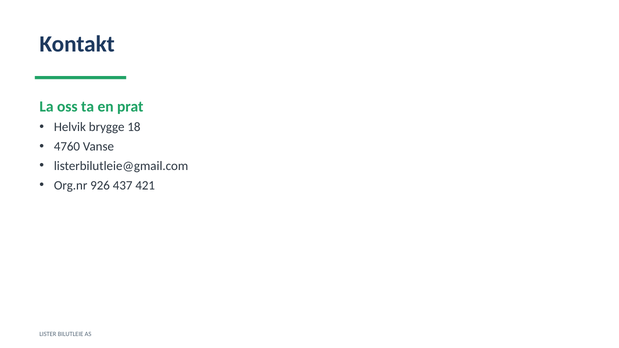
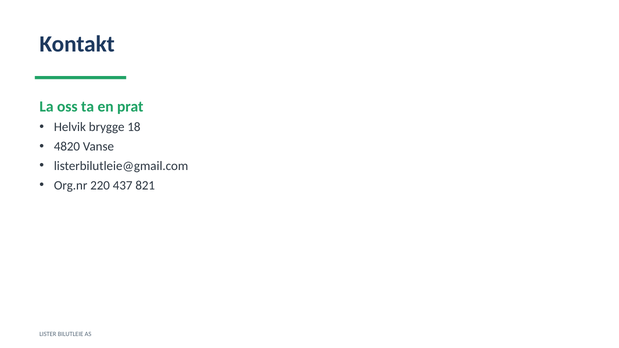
4760: 4760 -> 4820 (67, 147)
926: 926 -> 220 (100, 185)
421: 421 -> 821 (145, 185)
